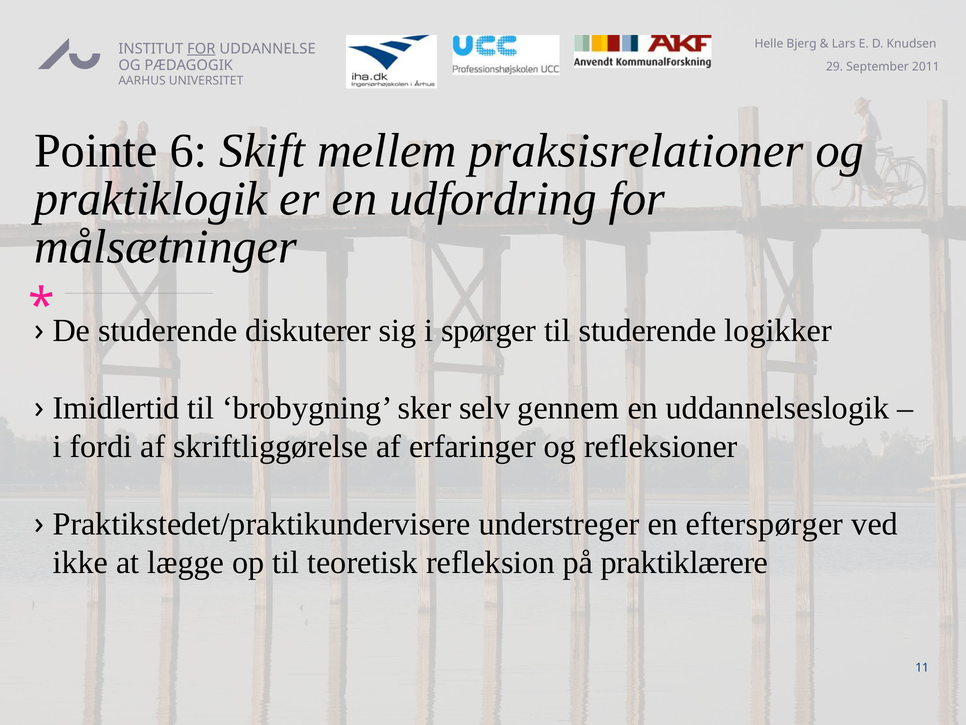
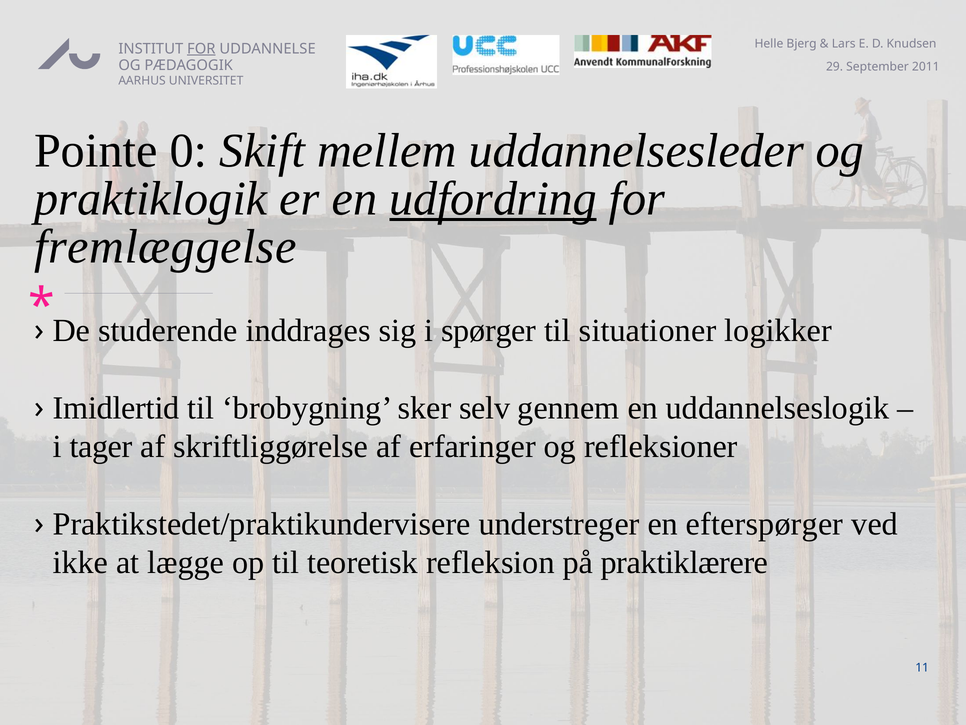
6: 6 -> 0 (188, 151)
praksisrelationer: praksisrelationer -> uddannelsesleder (636, 151)
udfordring underline: none -> present (493, 199)
målsætninger: målsætninger -> fremlæggelse (165, 247)
diskuterer: diskuterer -> inddrages (308, 331)
til studerende: studerende -> situationer (648, 331)
fordi: fordi -> tager (101, 446)
